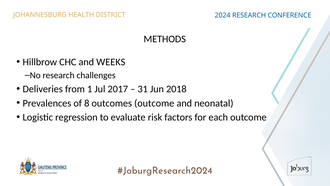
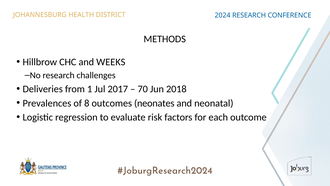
31: 31 -> 70 (143, 89)
outcomes outcome: outcome -> neonates (154, 103)
